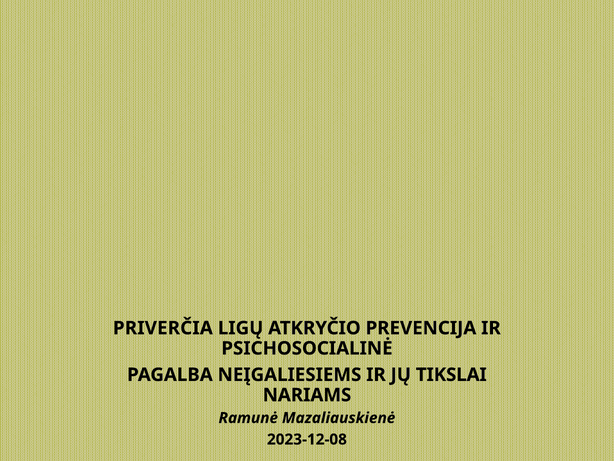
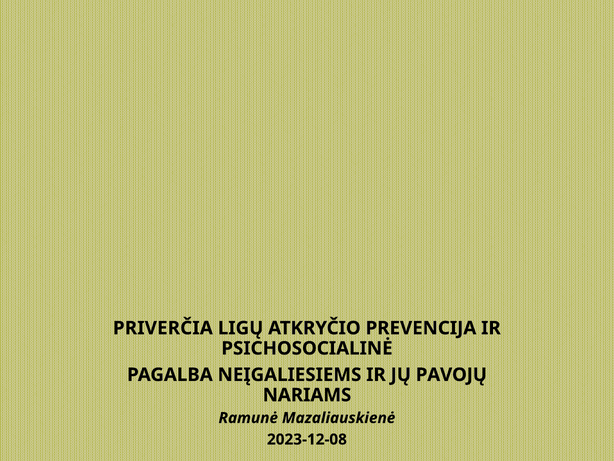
TIKSLAI: TIKSLAI -> PAVOJŲ (451, 374)
